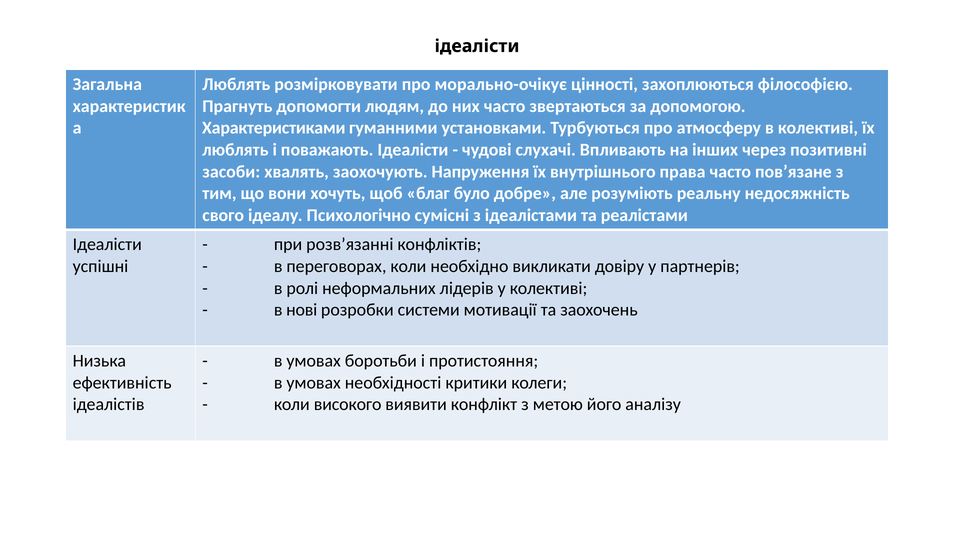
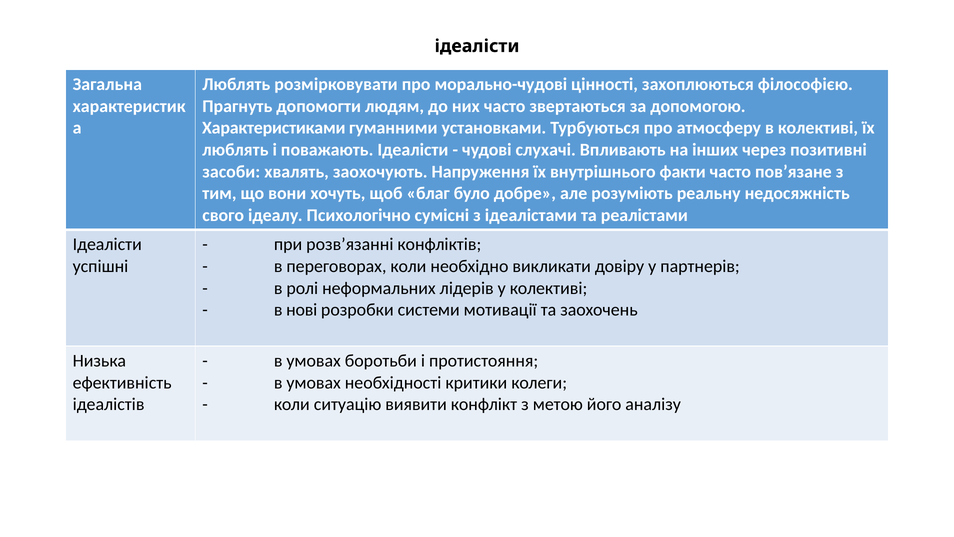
морально-очікує: морально-очікує -> морально-чудові (501, 84)
права: права -> факти (683, 172)
високого: високого -> ситуацію (348, 404)
